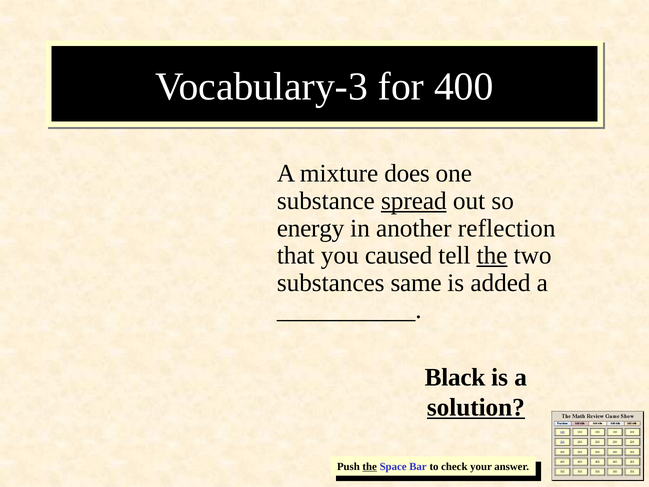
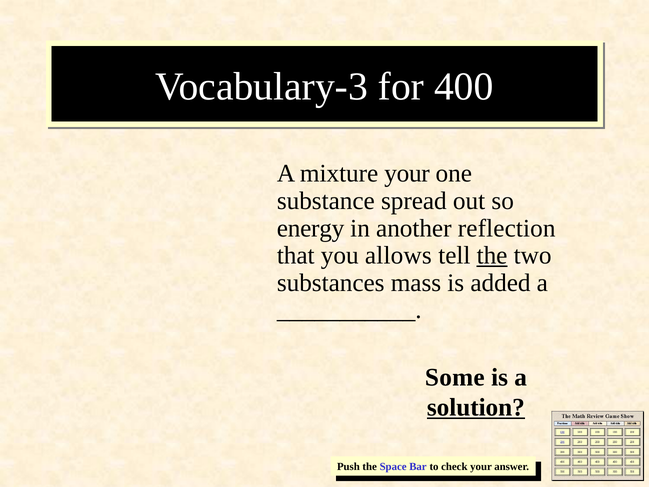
mixture does: does -> your (407, 174)
spread underline: present -> none (414, 201)
caused: caused -> allows (398, 255)
same: same -> mass (416, 283)
Black: Black -> Some (455, 377)
the underline: present -> none (370, 467)
